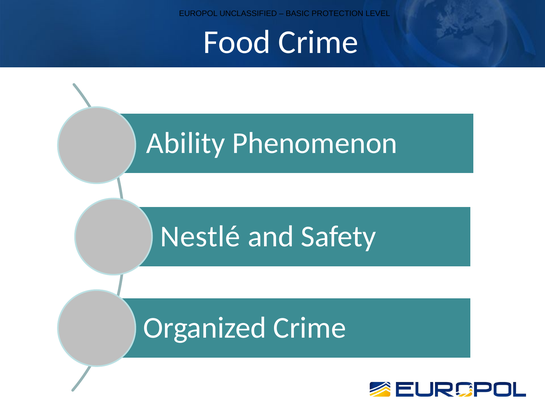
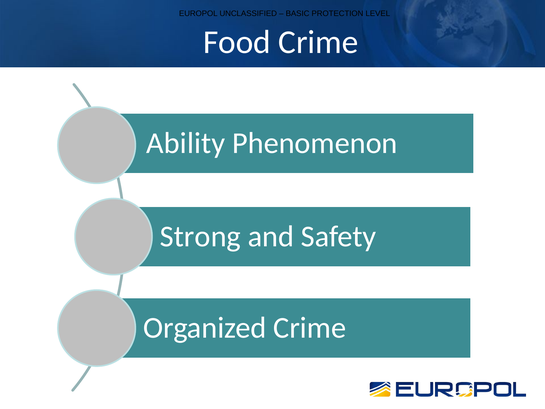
Nestlé: Nestlé -> Strong (200, 236)
